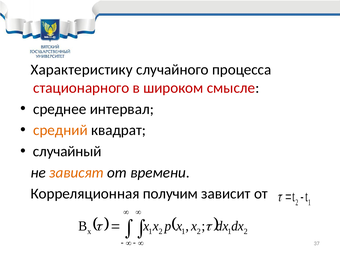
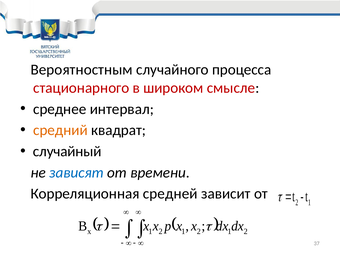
Характеристику: Характеристику -> Вероятностным (82, 70)
зависят colour: orange -> blue (77, 173)
получим: получим -> средней (170, 194)
